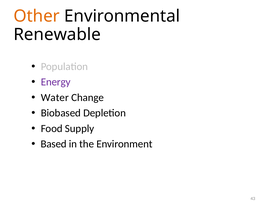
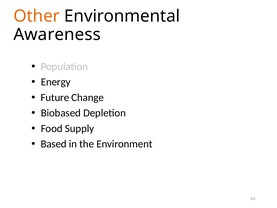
Renewable: Renewable -> Awareness (57, 34)
Energy colour: purple -> black (56, 82)
Water: Water -> Future (55, 97)
